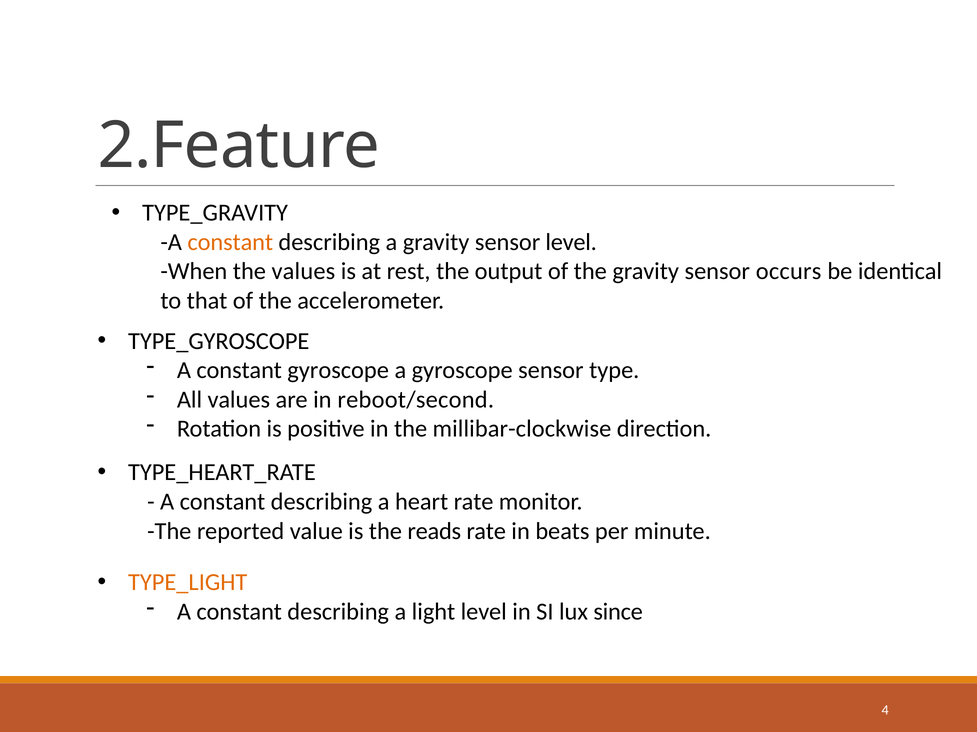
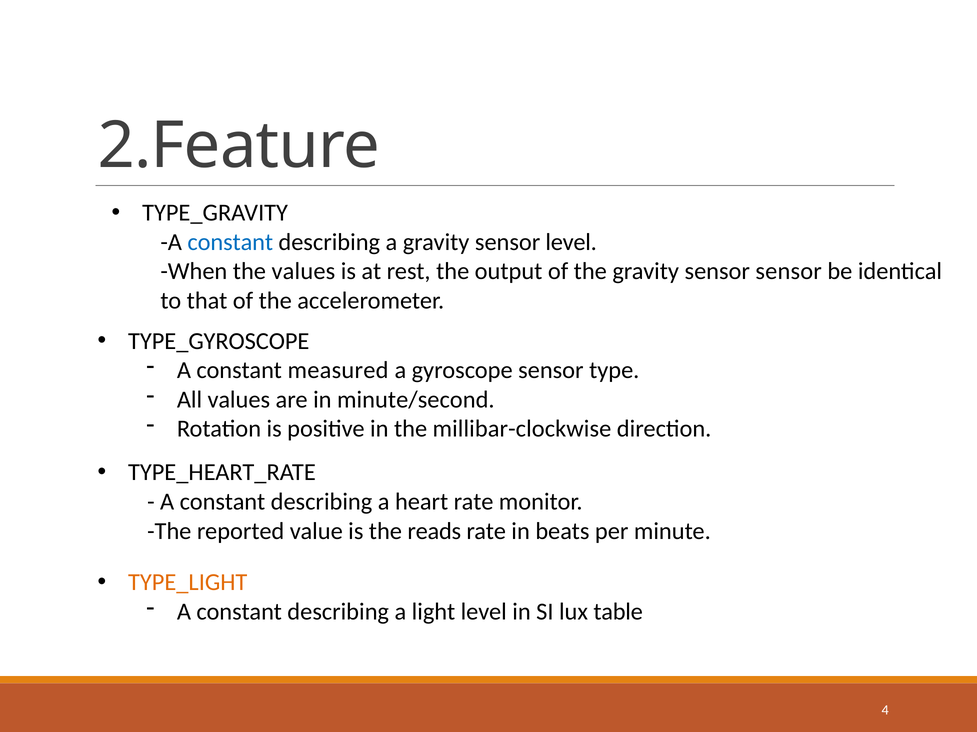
constant colour: orange -> blue (230, 242)
sensor occurs: occurs -> sensor (789, 272)
constant gyroscope: gyroscope -> measured (338, 371)
reboot/second: reboot/second -> minute/second (416, 400)
since: since -> table (618, 612)
